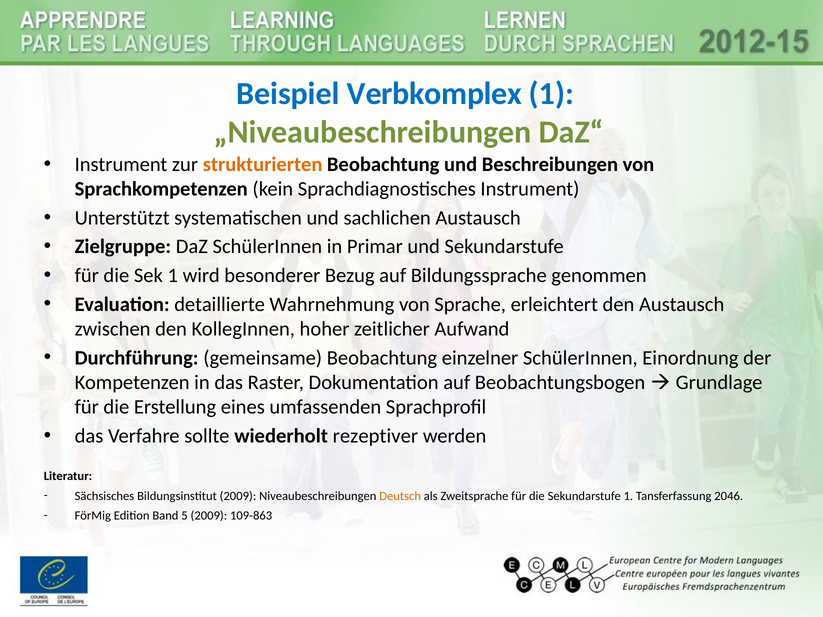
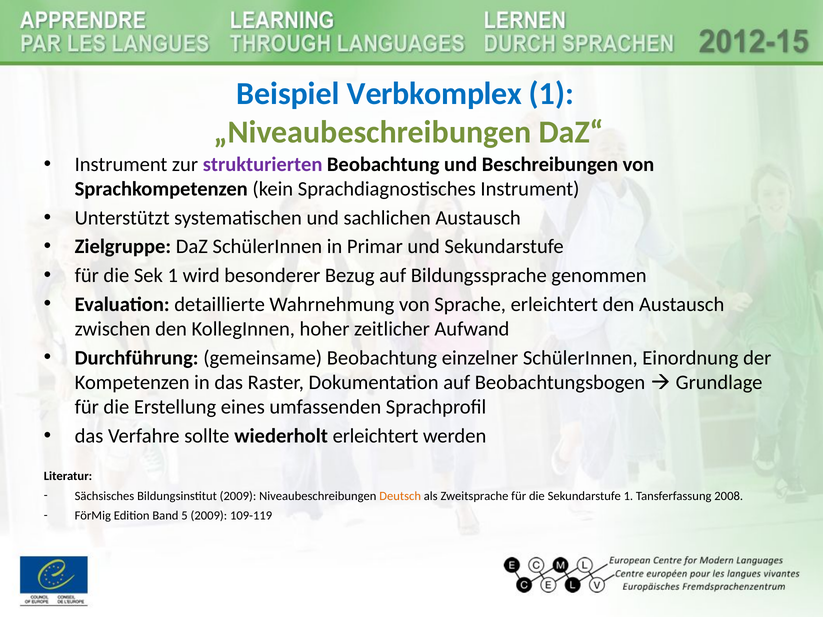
strukturierten colour: orange -> purple (263, 164)
wiederholt rezeptiver: rezeptiver -> erleichtert (376, 436)
2046: 2046 -> 2008 (729, 496)
109-863: 109-863 -> 109-119 (251, 516)
